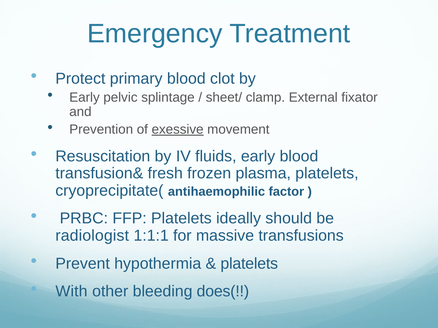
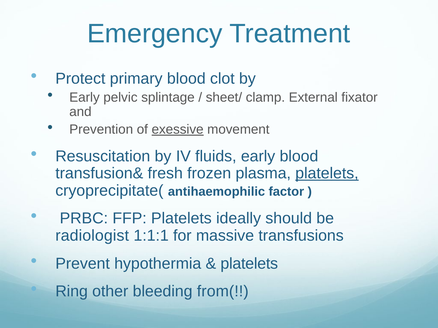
platelets underline: none -> present (327, 174)
With: With -> Ring (72, 292)
does(: does( -> from( (223, 292)
